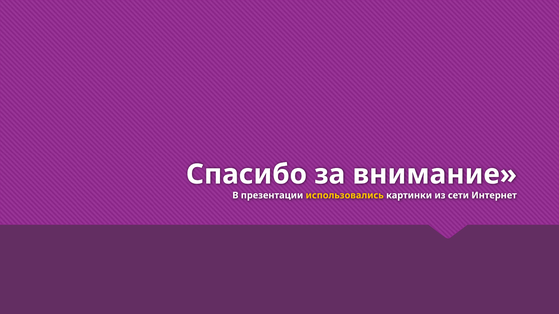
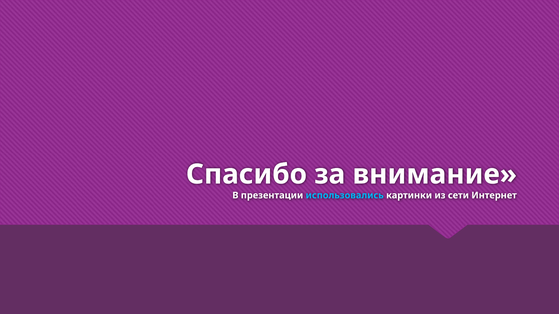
использовались colour: yellow -> light blue (345, 196)
